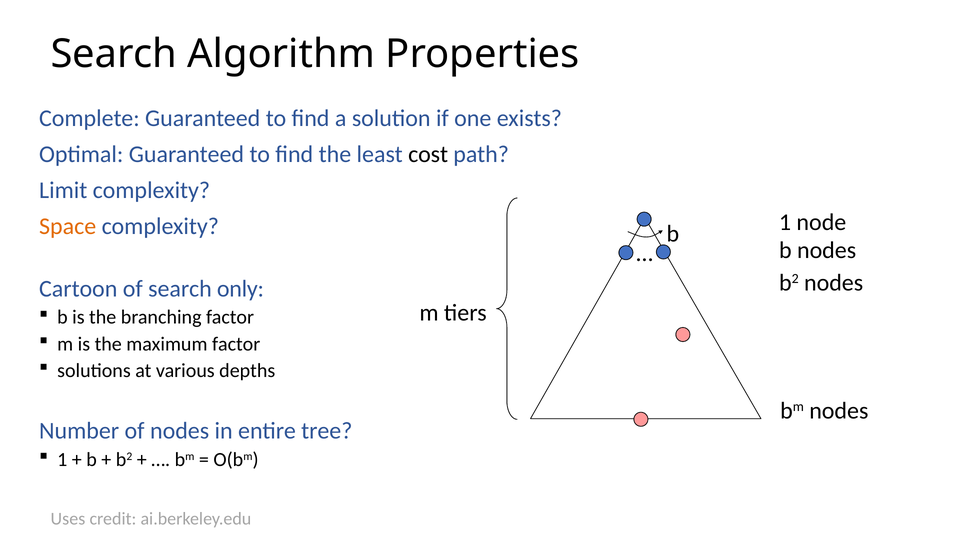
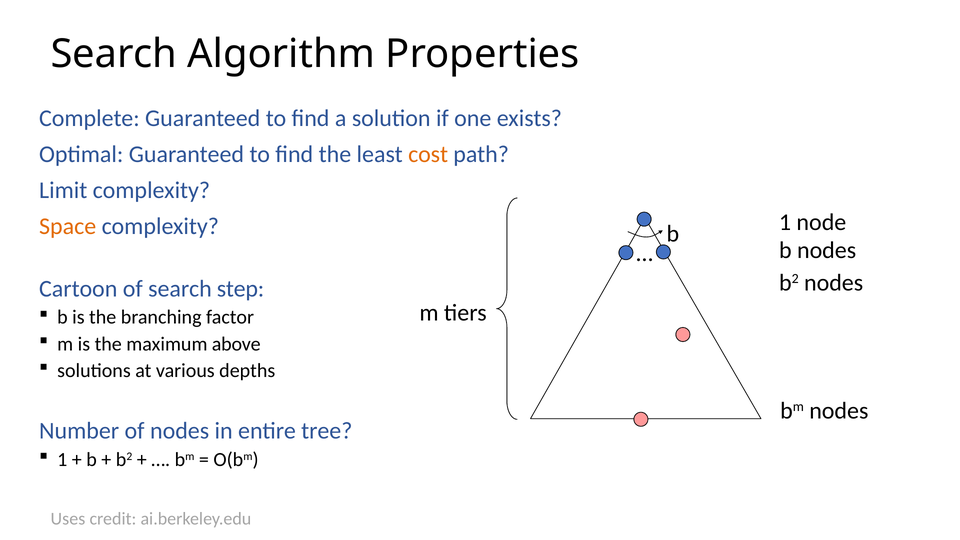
cost colour: black -> orange (428, 154)
only: only -> step (240, 289)
maximum factor: factor -> above (236, 344)
